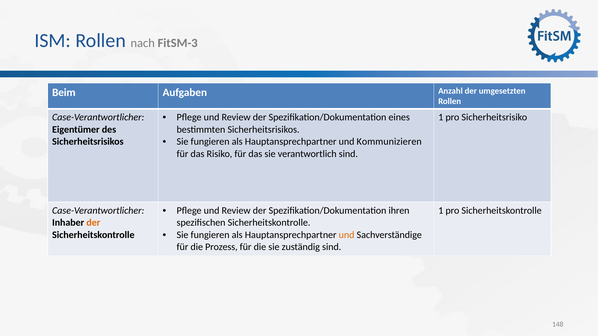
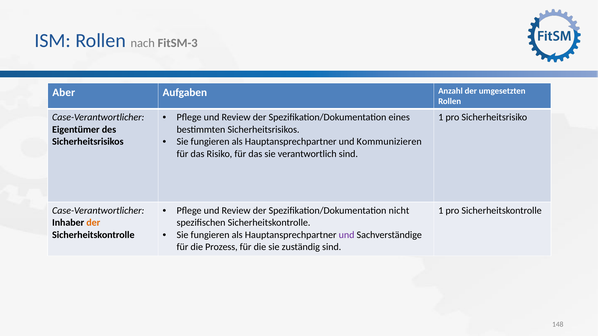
Beim: Beim -> Aber (64, 92)
ihren: ihren -> nicht (399, 211)
und colour: orange -> purple (347, 235)
